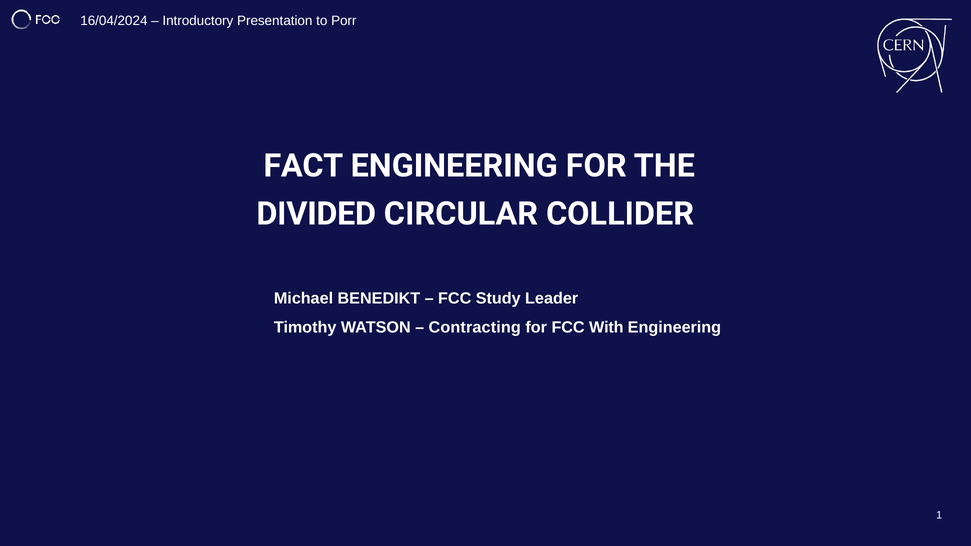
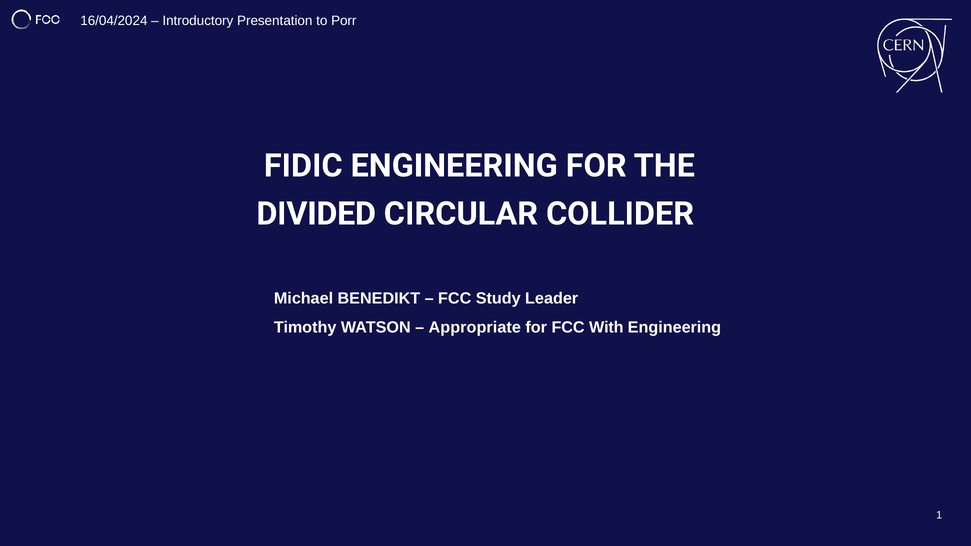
FACT: FACT -> FIDIC (303, 166)
Contracting: Contracting -> Appropriate (475, 328)
